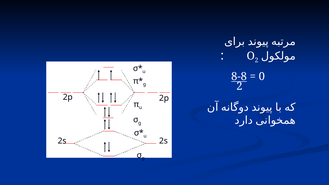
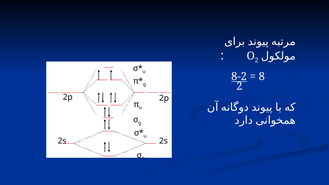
8-8: 8-8 -> 8-2 (239, 77)
0: 0 -> 8 (262, 77)
